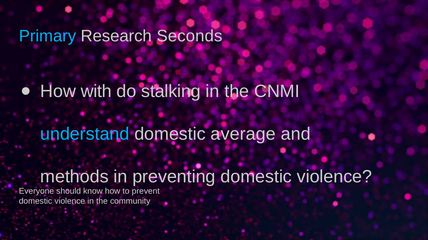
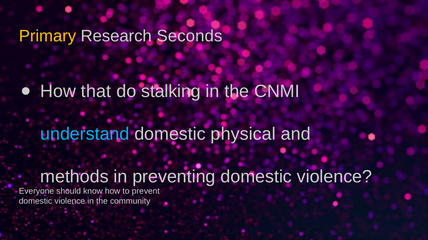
Primary colour: light blue -> yellow (47, 36)
with: with -> that (96, 92)
average: average -> physical (243, 134)
